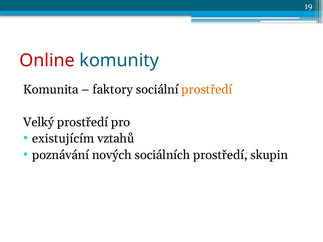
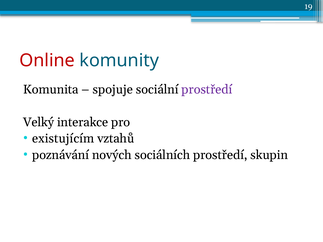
faktory: faktory -> spojuje (113, 89)
prostředí colour: orange -> purple (207, 89)
Velký prostředí: prostředí -> interakce (83, 122)
